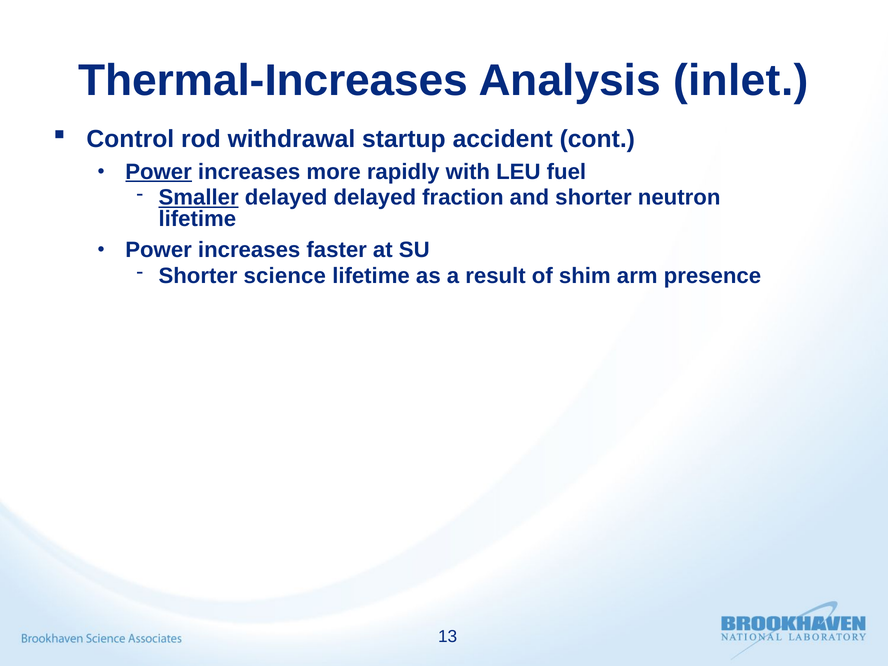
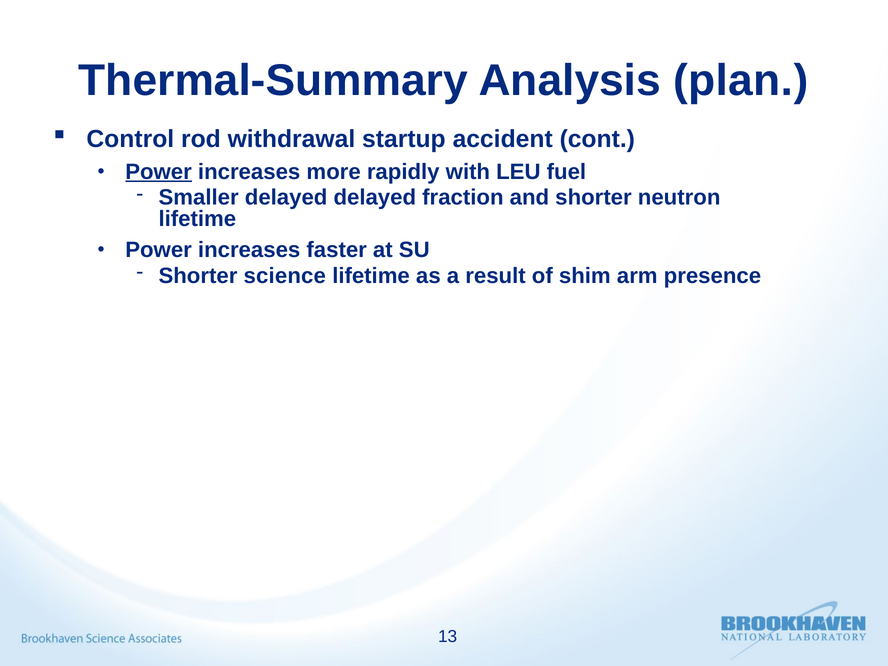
Thermal-Increases: Thermal-Increases -> Thermal-Summary (273, 81)
inlet: inlet -> plan (741, 81)
Smaller underline: present -> none (199, 198)
